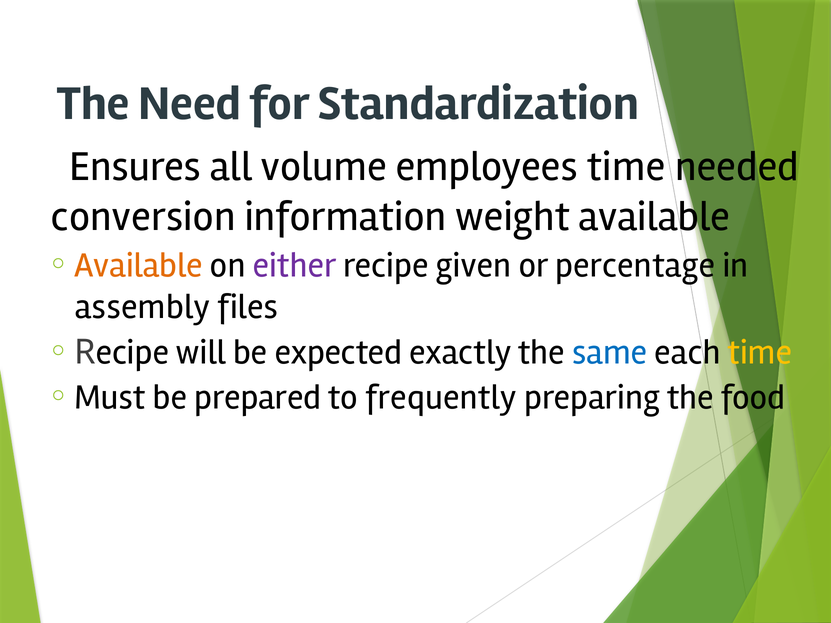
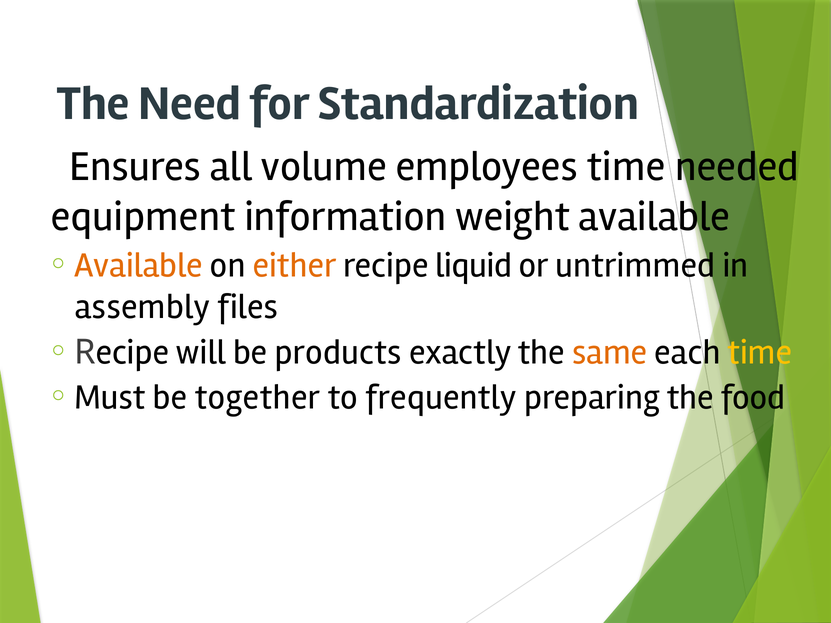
conversion: conversion -> equipment (143, 216)
either colour: purple -> orange (295, 265)
given: given -> liquid (474, 265)
percentage: percentage -> untrimmed (635, 265)
expected: expected -> products (338, 352)
same colour: blue -> orange (610, 352)
prepared: prepared -> together (258, 398)
